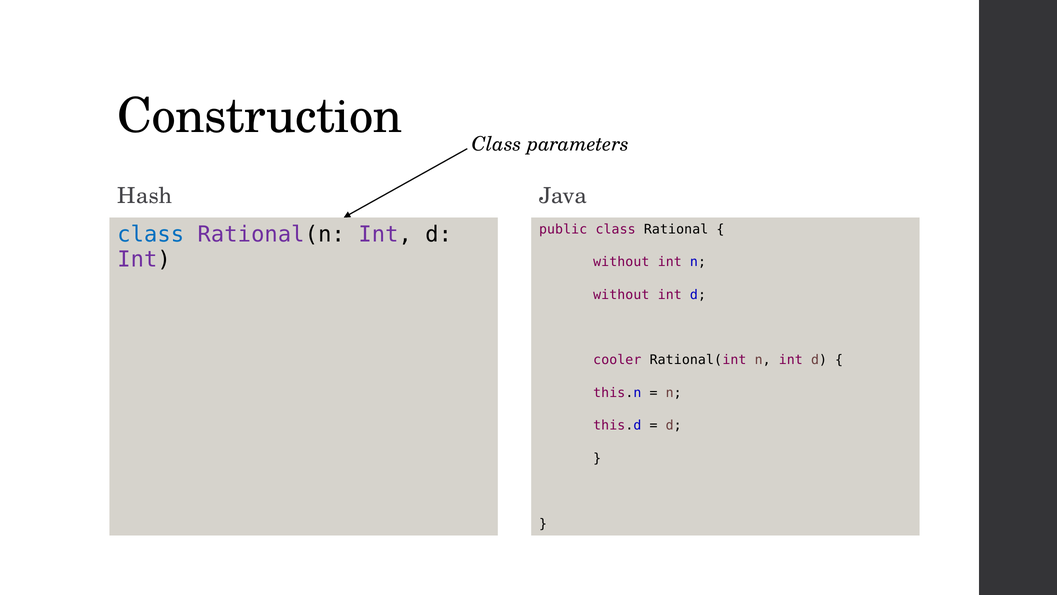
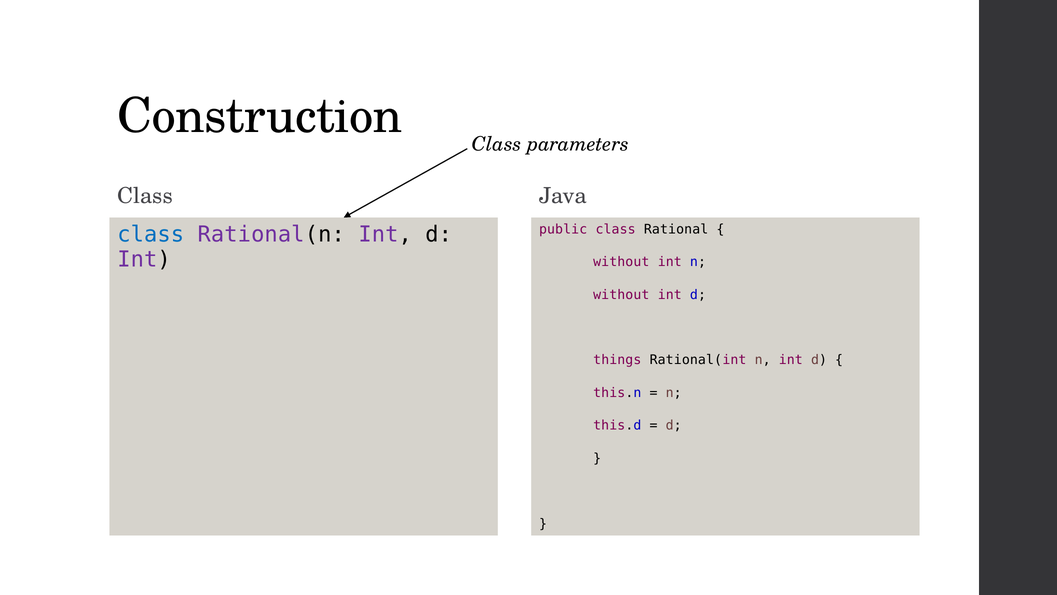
Hash: Hash -> Class (145, 196)
cooler: cooler -> things (617, 360)
